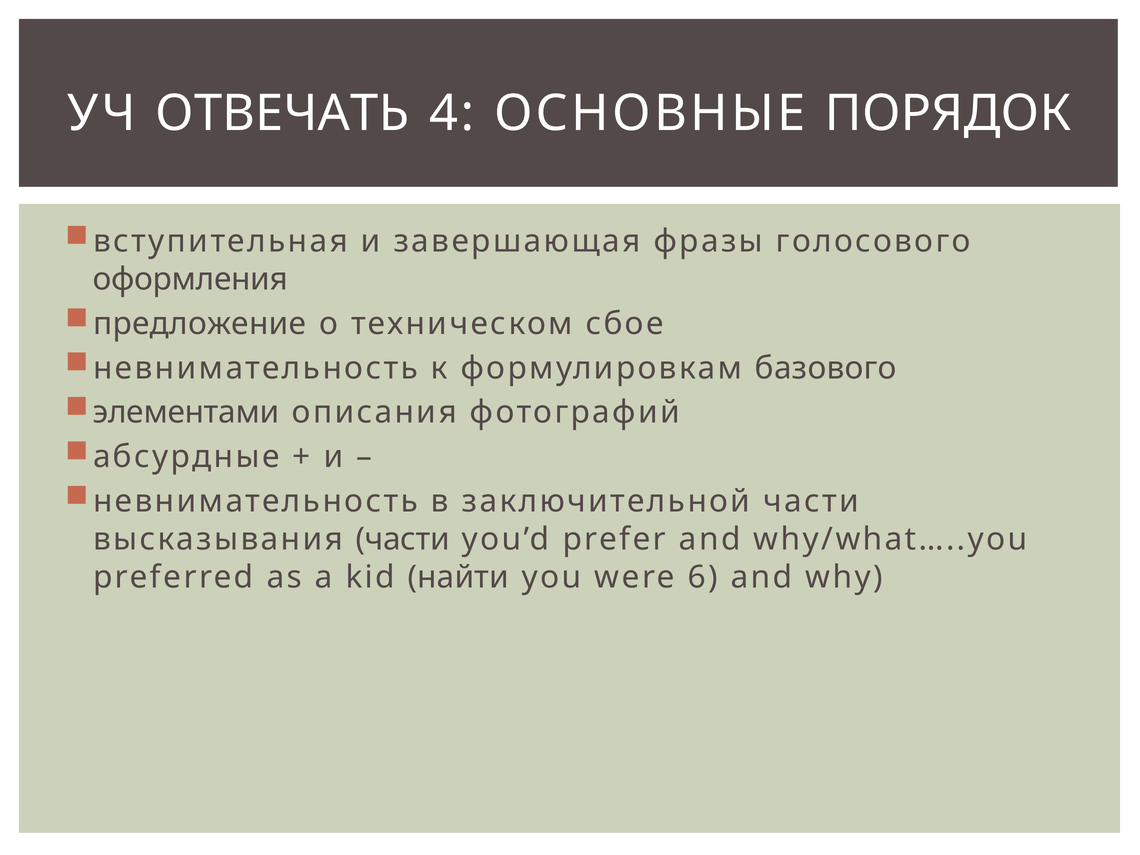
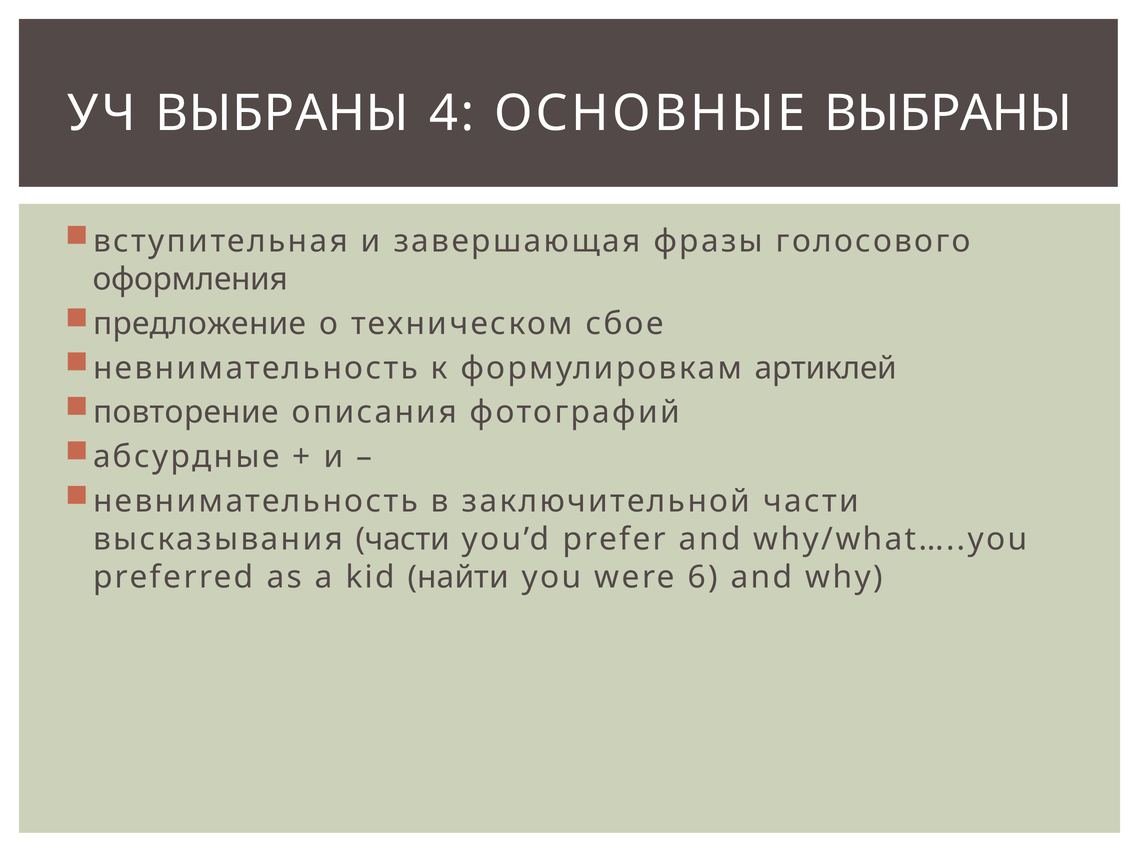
УЧ ОТВЕЧАТЬ: ОТВЕЧАТЬ -> ВЫБРАНЫ (282, 114)
ОСНОВНЫЕ ПОРЯДОК: ПОРЯДОК -> ВЫБРАНЫ (948, 114)
базового: базового -> артиклей (826, 368)
элементами: элементами -> повторение (186, 413)
